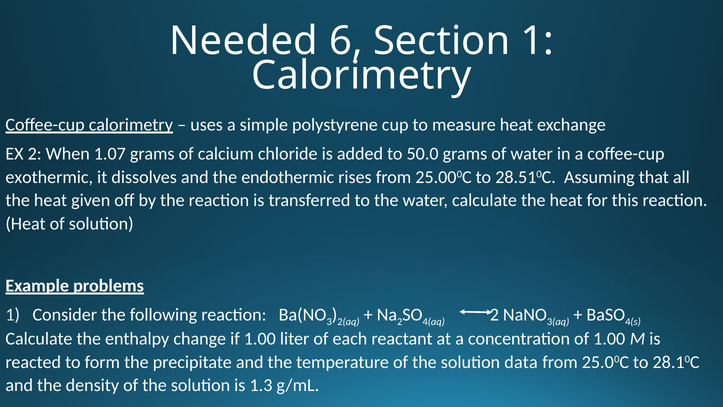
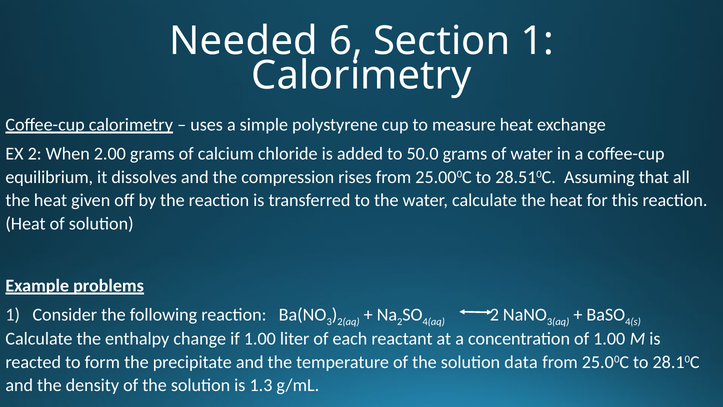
1.07: 1.07 -> 2.00 (110, 154)
exothermic: exothermic -> equilibrium (49, 177)
endothermic: endothermic -> compression (288, 177)
